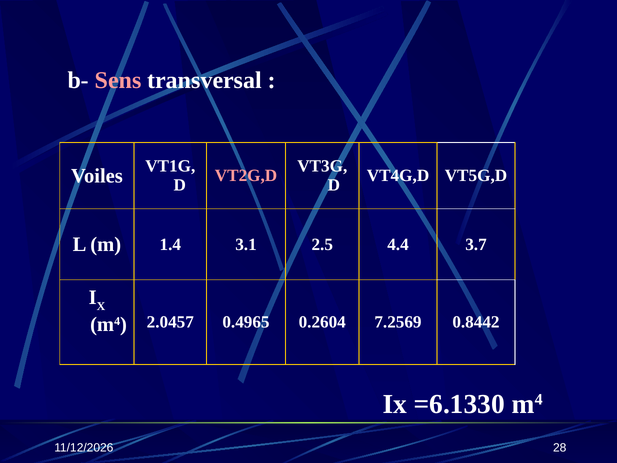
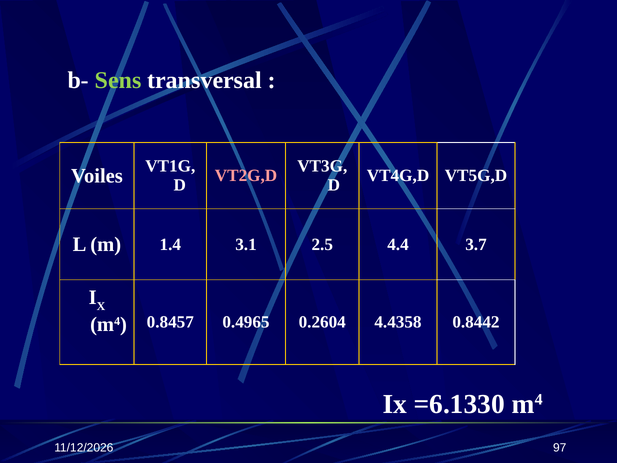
Sens colour: pink -> light green (118, 80)
2.0457: 2.0457 -> 0.8457 (170, 322)
7.2569: 7.2569 -> 4.4358 (398, 322)
28: 28 -> 97 (560, 447)
